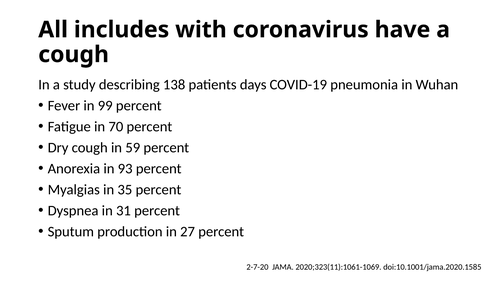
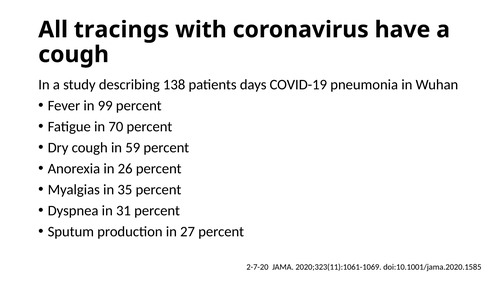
includes: includes -> tracings (121, 30)
93: 93 -> 26 (125, 169)
